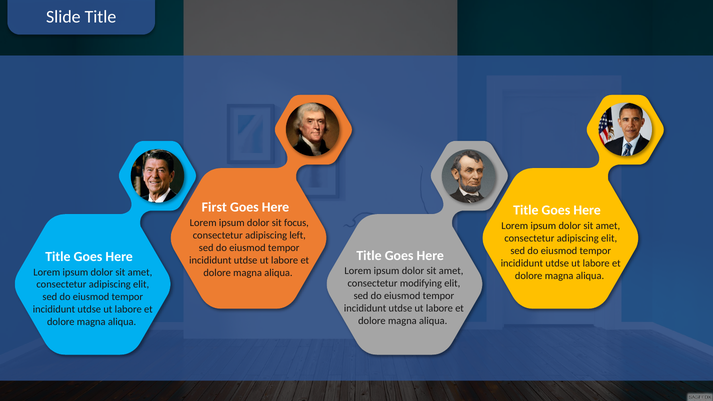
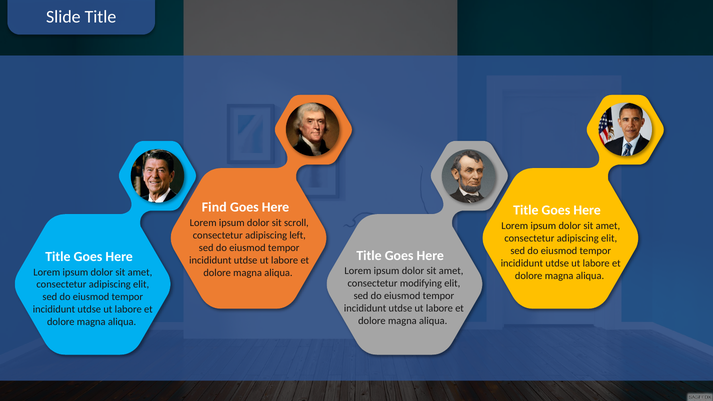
First: First -> Find (214, 207)
focus: focus -> scroll (296, 223)
